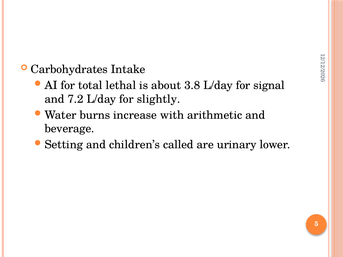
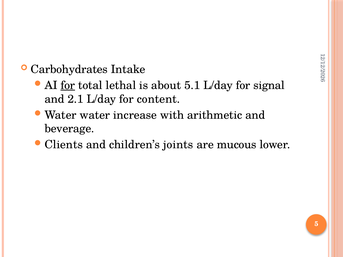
for underline: none -> present (68, 85)
3.8: 3.8 -> 5.1 (192, 85)
7.2: 7.2 -> 2.1 (76, 99)
slightly: slightly -> content (158, 99)
Water burns: burns -> water (95, 115)
Setting: Setting -> Clients (64, 145)
called: called -> joints (178, 145)
urinary: urinary -> mucous (237, 145)
